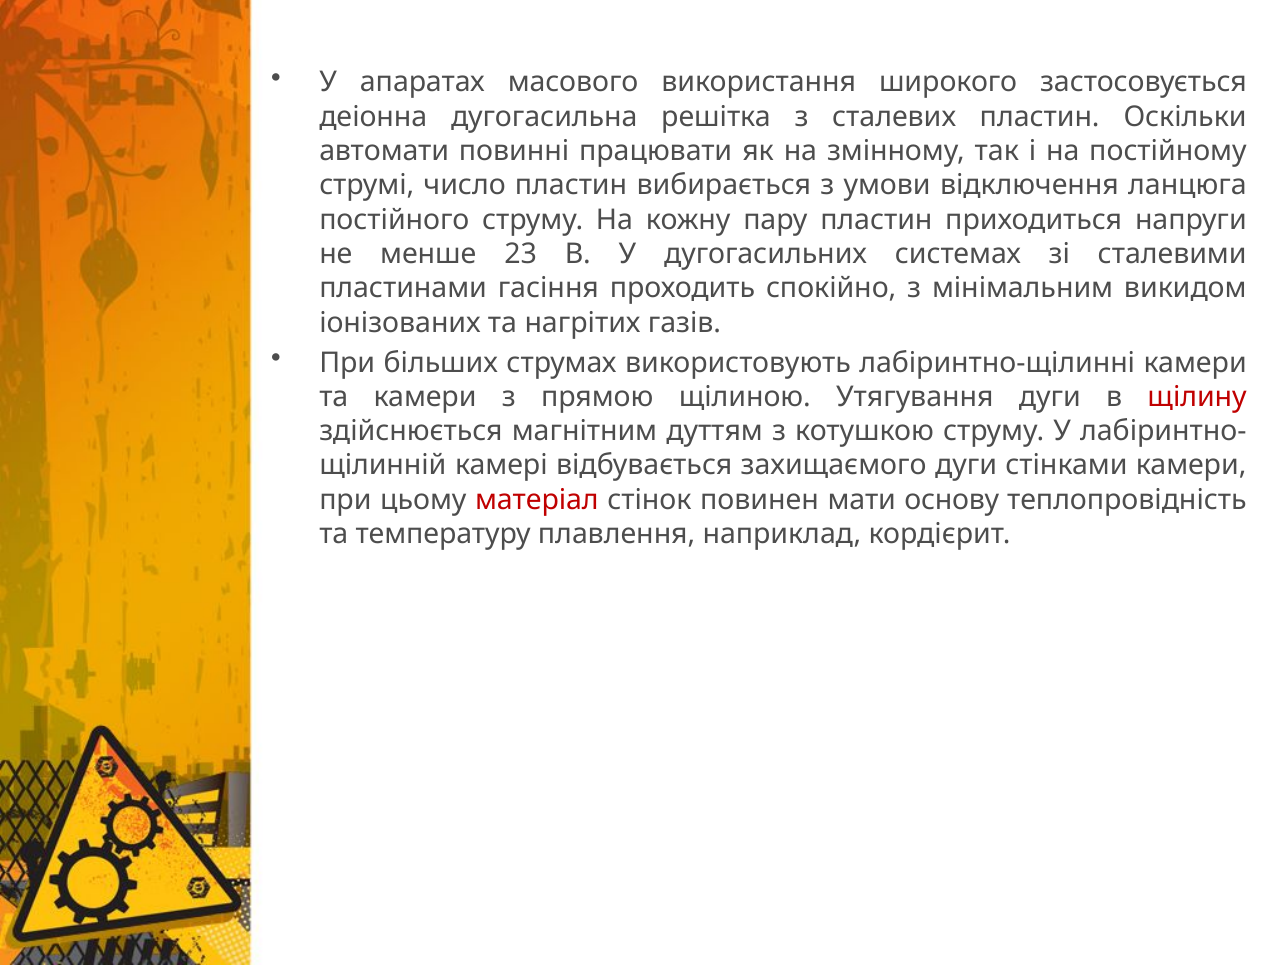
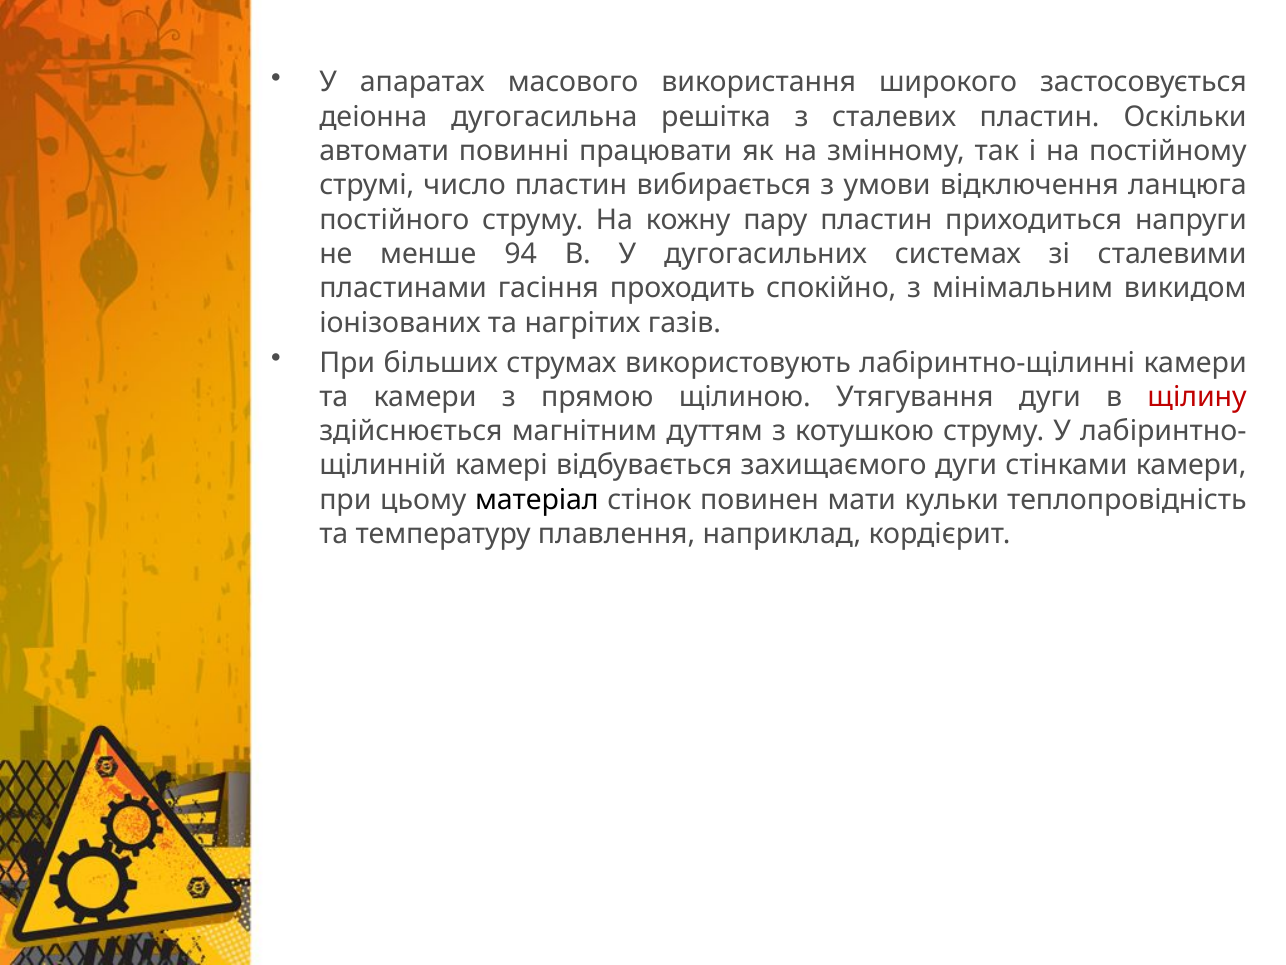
23: 23 -> 94 (521, 254)
матеріал colour: red -> black (537, 500)
основу: основу -> кульки (952, 500)
